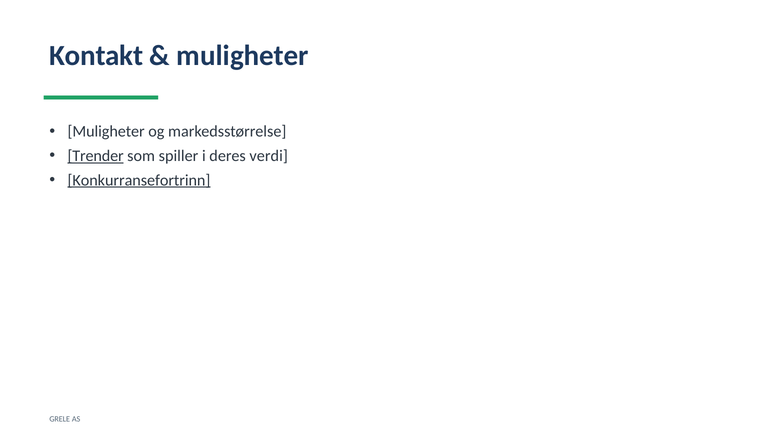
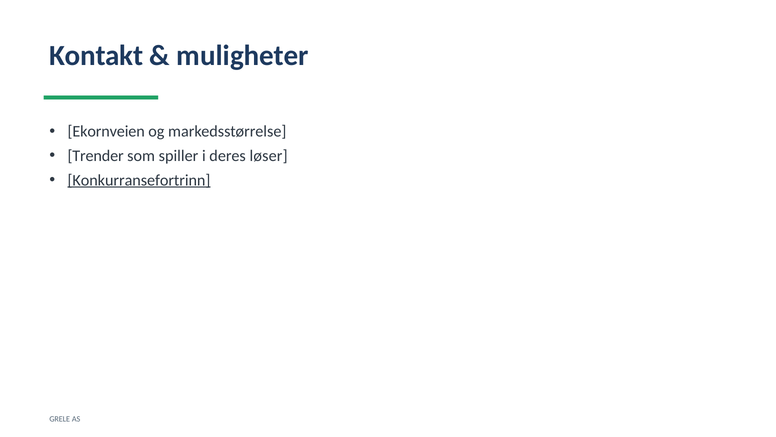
Muligheter: Muligheter -> Ekornveien (106, 131)
Trender underline: present -> none (96, 156)
verdi: verdi -> løser (269, 156)
